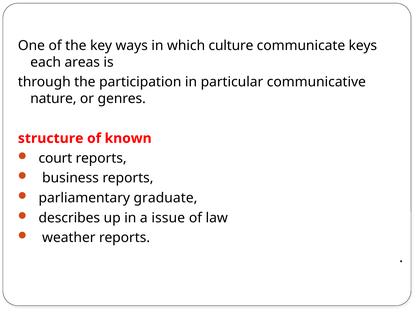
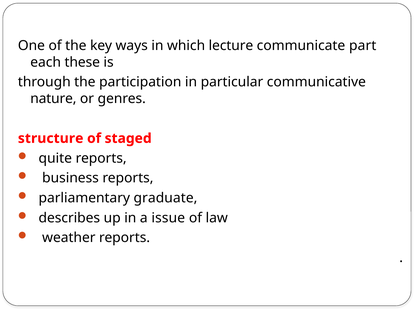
culture: culture -> lecture (231, 46)
keys: keys -> part (363, 46)
areas: areas -> these (82, 62)
known: known -> staged (128, 139)
court: court -> quite (55, 158)
